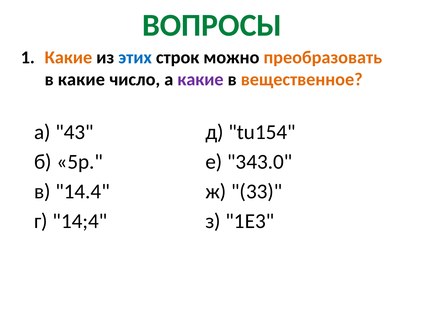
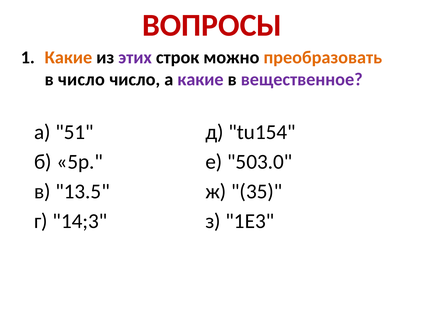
ВОПРОСЫ colour: green -> red (212, 25)
этих colour: blue -> purple (135, 57)
в какие: какие -> число (81, 79)
вещественное colour: orange -> purple (302, 79)
43: 43 -> 51 (75, 132)
343.0: 343.0 -> 503.0 (260, 162)
14.4: 14.4 -> 13.5 (83, 192)
33: 33 -> 35 (257, 192)
14;4: 14;4 -> 14;3 (80, 221)
